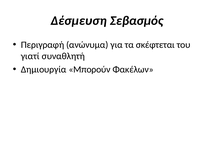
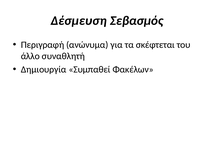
γιατί: γιατί -> άλλο (30, 56)
Μπορούν: Μπορούν -> Συμπαθεί (89, 70)
